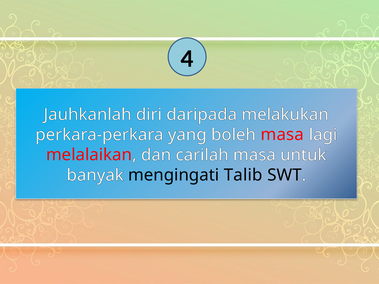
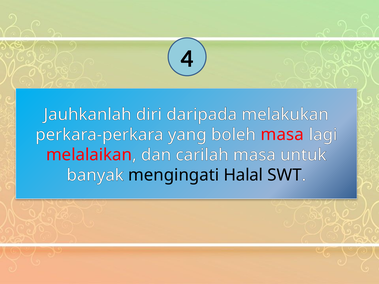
Talib: Talib -> Halal (243, 175)
